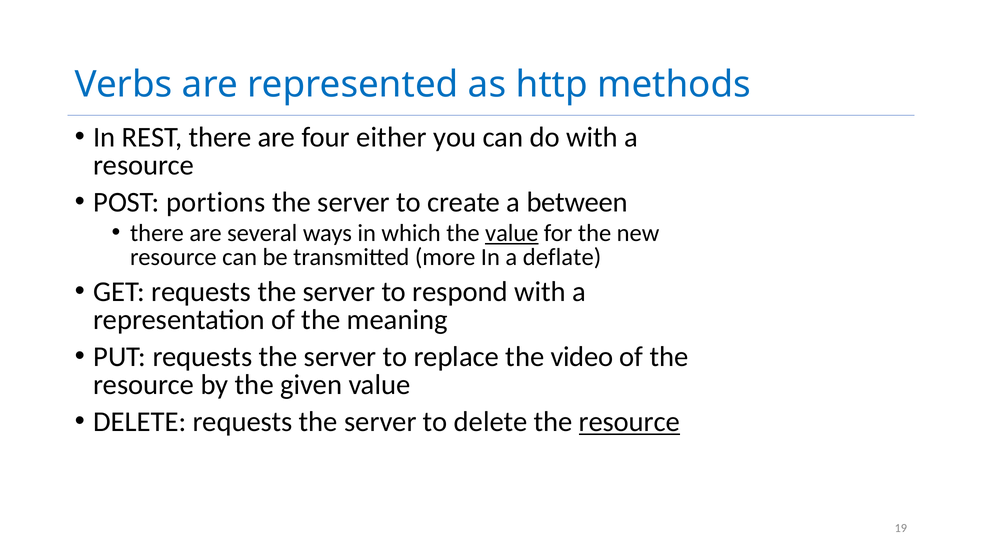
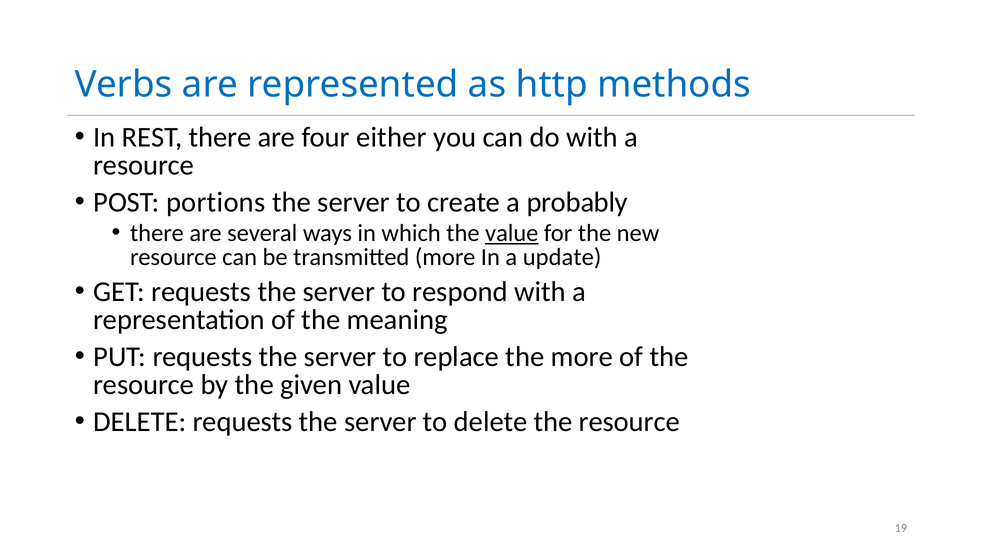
between: between -> probably (577, 202)
deflate: deflate -> update (562, 257)
the video: video -> more (582, 357)
resource underline: present -> none (629, 421)
